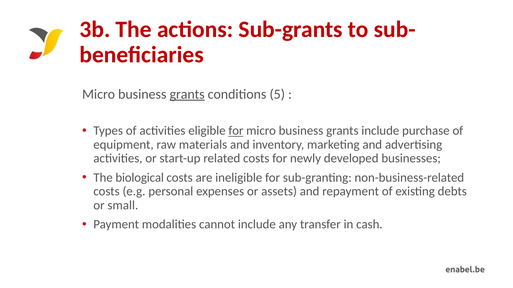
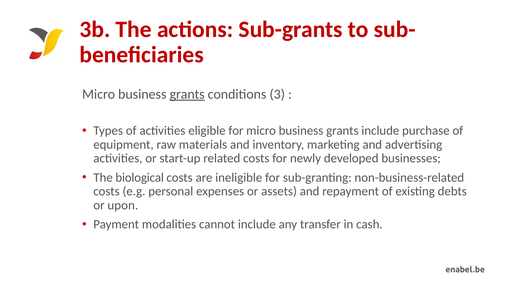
5: 5 -> 3 (277, 94)
for underline: present -> none (236, 131)
small: small -> upon (123, 206)
